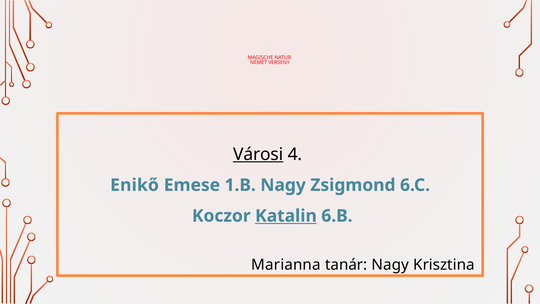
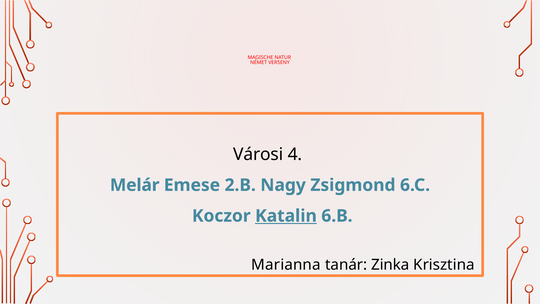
Városi underline: present -> none (258, 154)
Enikő: Enikő -> Melár (135, 185)
1.B: 1.B -> 2.B (240, 185)
tanár Nagy: Nagy -> Zinka (390, 265)
